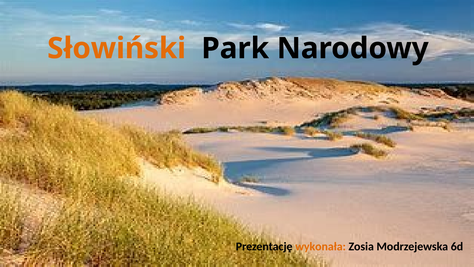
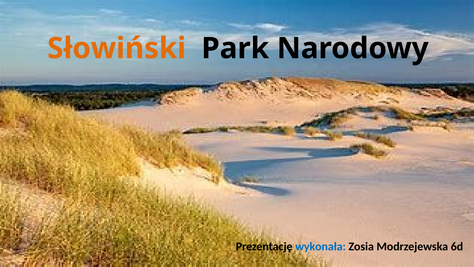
wykonała colour: orange -> blue (321, 246)
